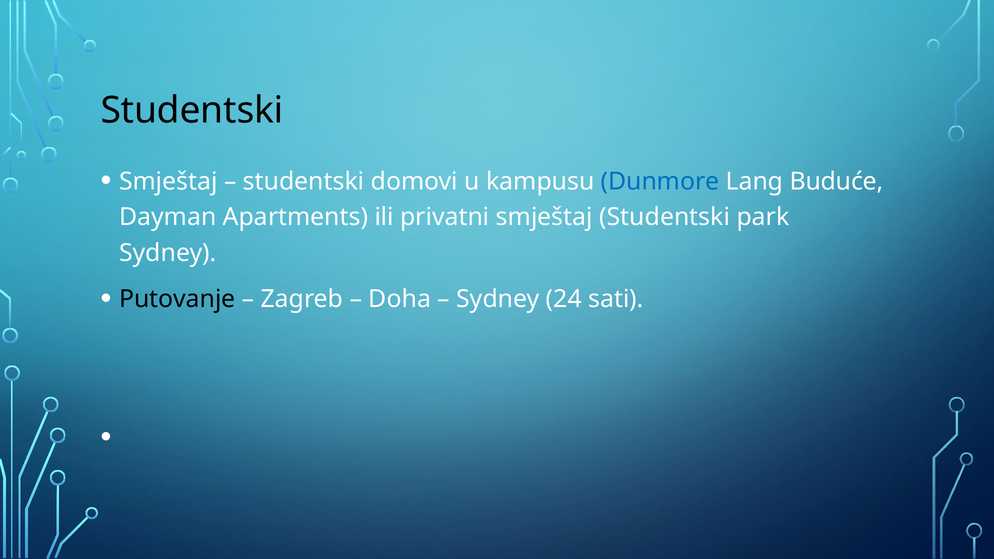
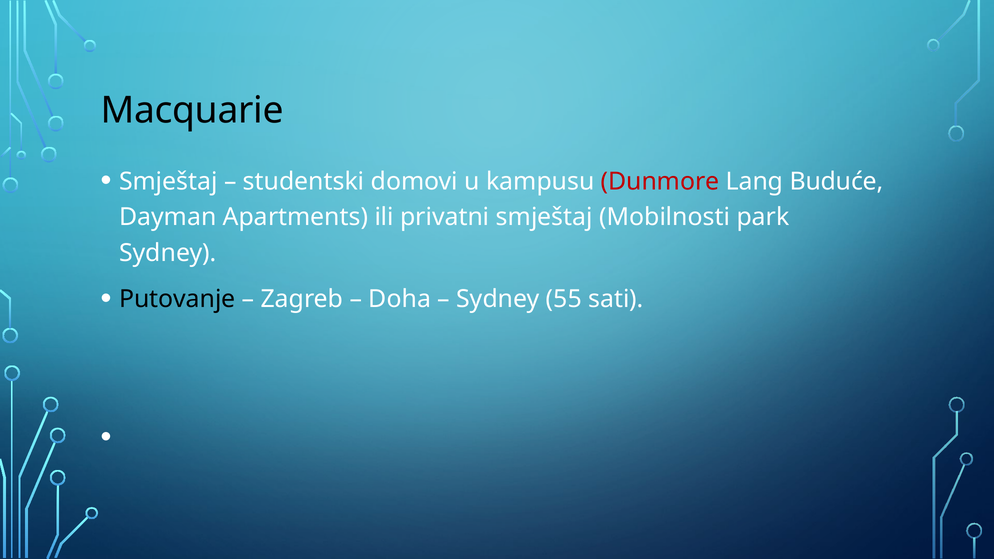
Studentski: Studentski -> Macquarie (192, 110)
Dunmore colour: blue -> red (660, 182)
smještaj Studentski: Studentski -> Mobilnosti (665, 217)
24: 24 -> 55 (564, 299)
